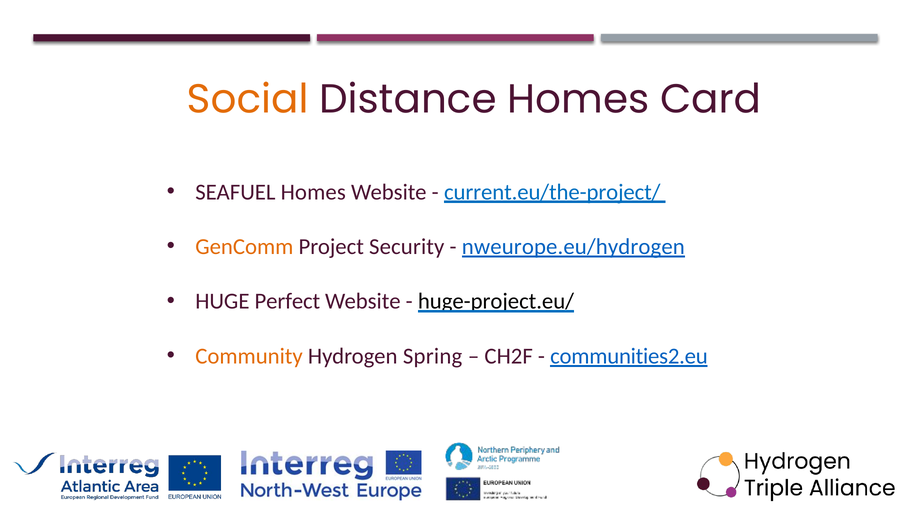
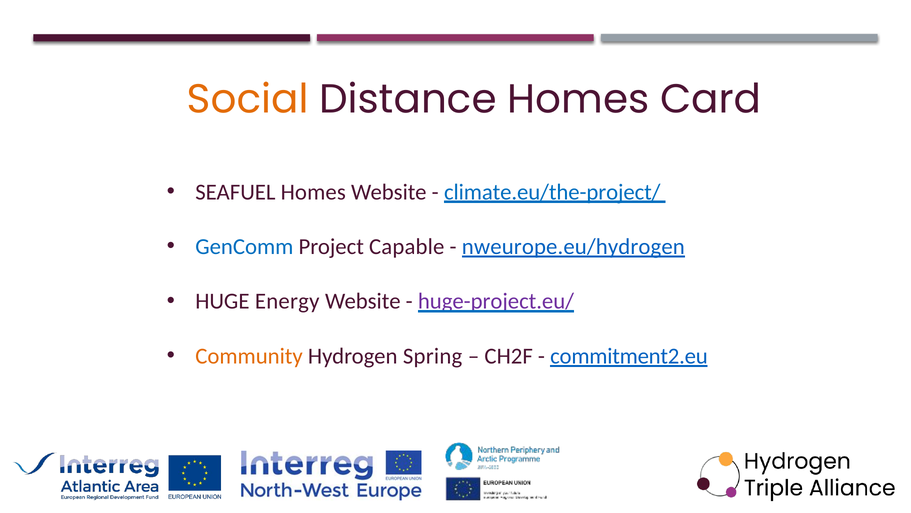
current.eu/the-project/: current.eu/the-project/ -> climate.eu/the-project/ (552, 192)
GenComm colour: orange -> blue (244, 246)
Security: Security -> Capable (407, 246)
Perfect: Perfect -> Energy (287, 301)
huge-project.eu/ colour: black -> purple (496, 301)
communities2.eu: communities2.eu -> commitment2.eu (629, 356)
